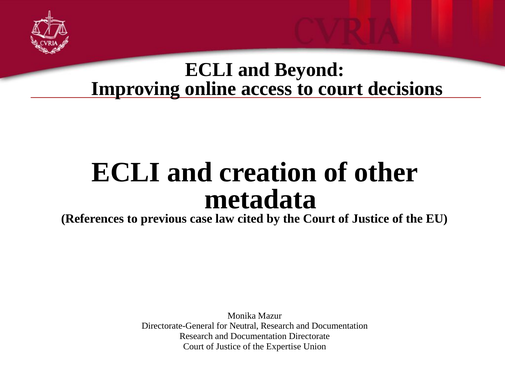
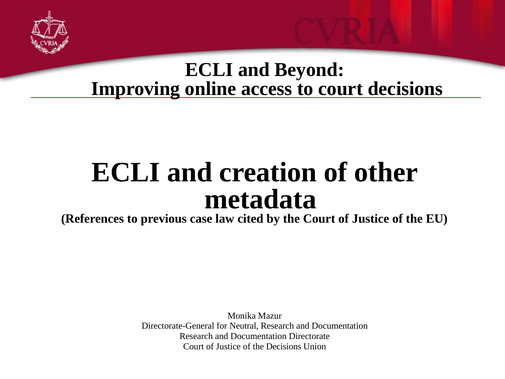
the Expertise: Expertise -> Decisions (284, 346)
